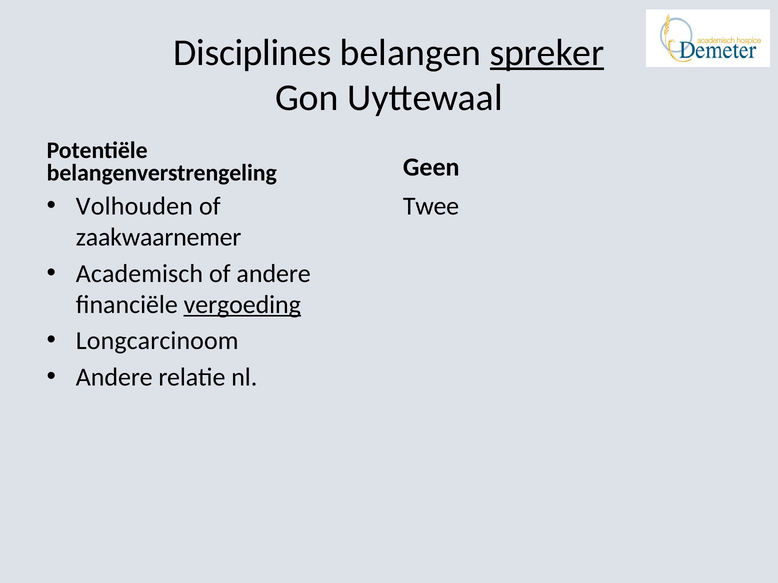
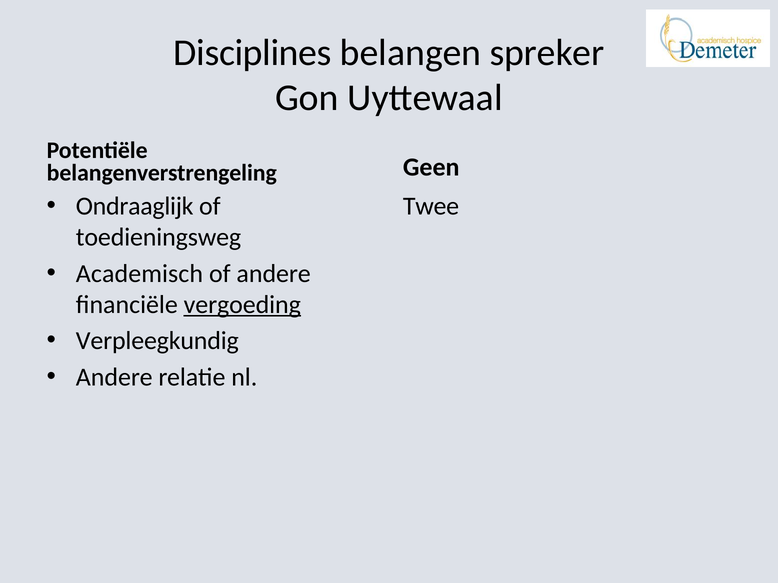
spreker underline: present -> none (547, 53)
Volhouden: Volhouden -> Ondraaglijk (135, 206)
zaakwaarnemer: zaakwaarnemer -> toedieningsweg (159, 237)
Longcarcinoom: Longcarcinoom -> Verpleegkundig (157, 341)
